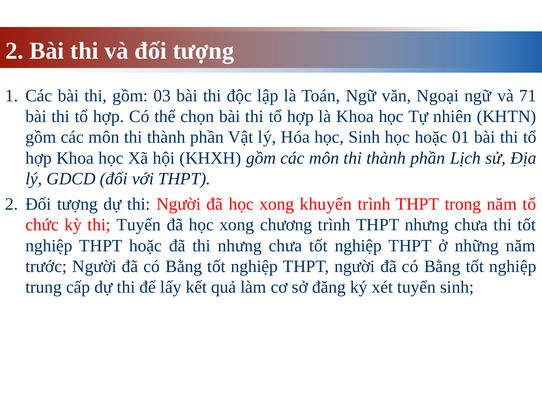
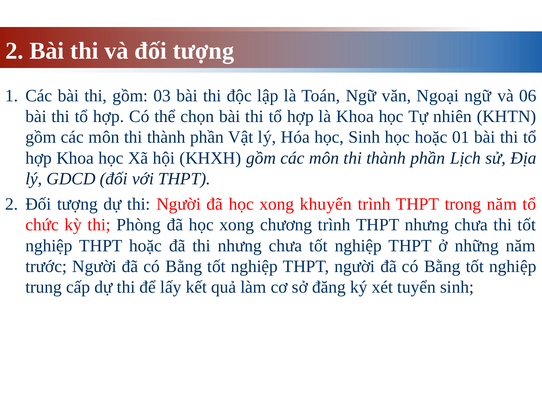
71: 71 -> 06 (528, 96)
Tuyến: Tuyến -> Phòng (139, 225)
